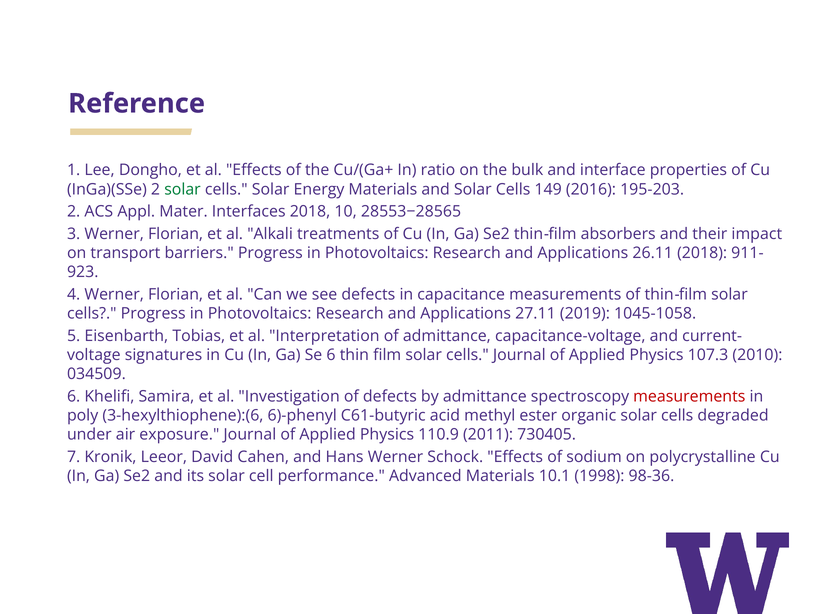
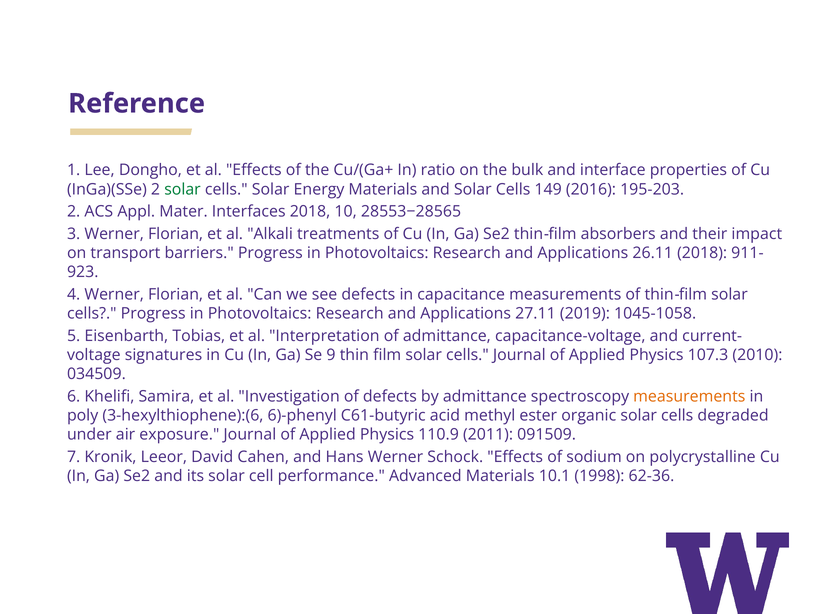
Se 6: 6 -> 9 (331, 355)
measurements colour: red -> orange (689, 396)
730405: 730405 -> 091509 (547, 434)
98-36: 98-36 -> 62-36 (651, 476)
